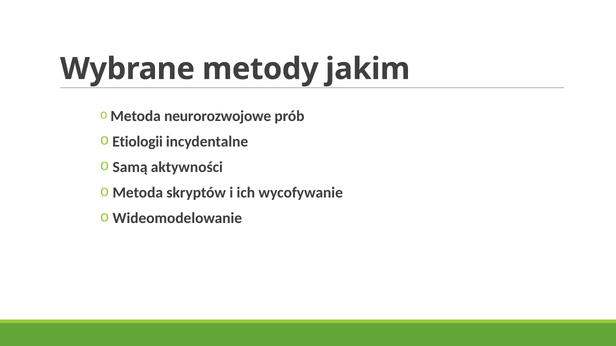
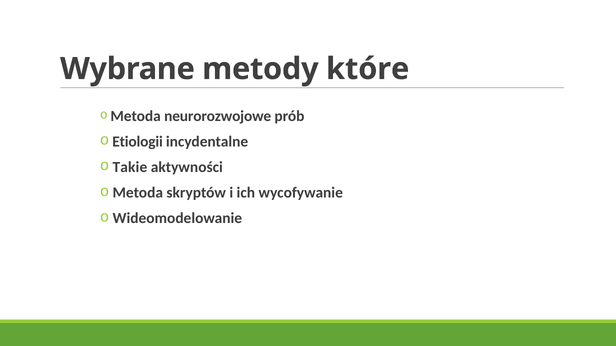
jakim: jakim -> które (368, 69)
Samą: Samą -> Takie (130, 167)
